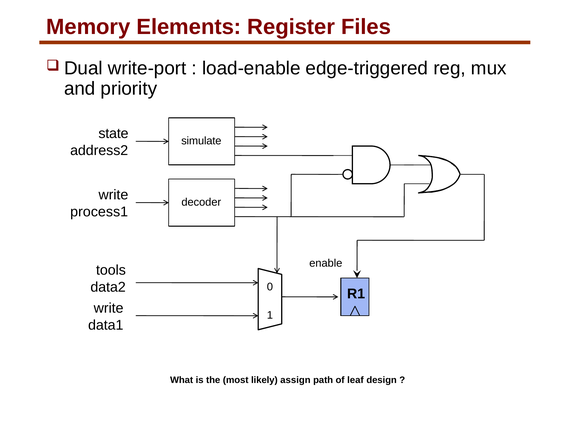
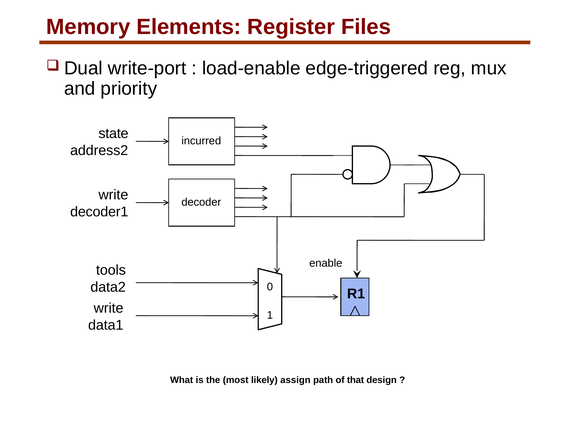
simulate: simulate -> incurred (201, 141)
process1: process1 -> decoder1 (99, 212)
leaf: leaf -> that (356, 380)
